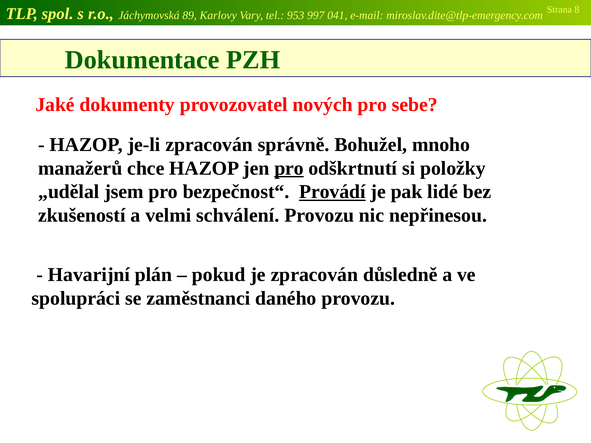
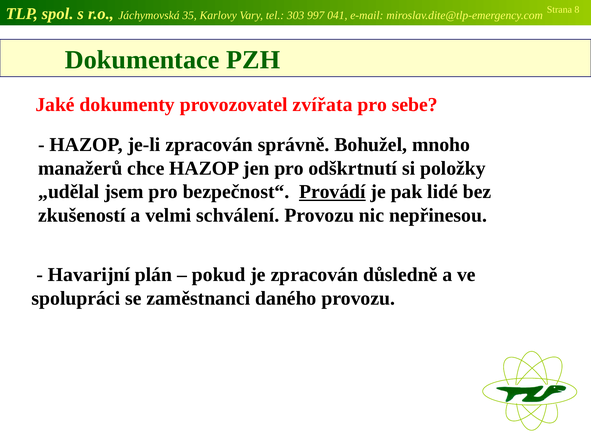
89: 89 -> 35 (190, 16)
953: 953 -> 303 (296, 16)
nových: nových -> zvířata (323, 105)
pro underline: present -> none (289, 168)
